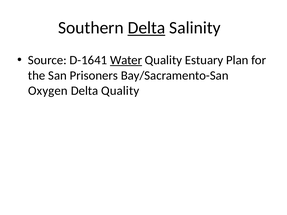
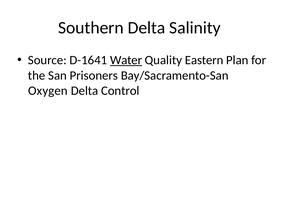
Delta underline: present -> none (146, 28)
Estuary: Estuary -> Eastern (204, 60)
Delta Quality: Quality -> Control (120, 91)
